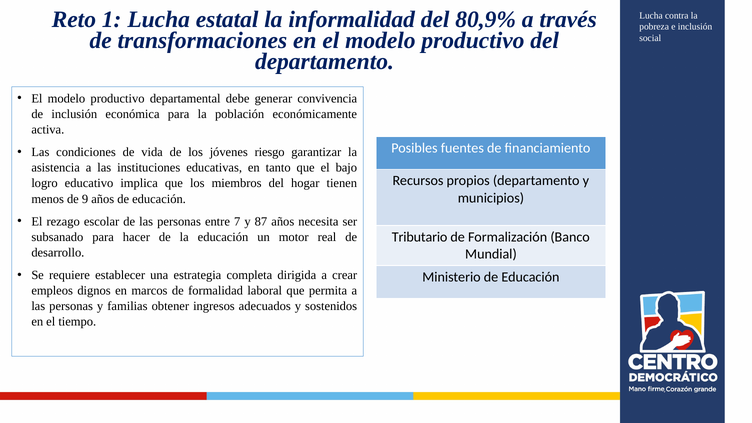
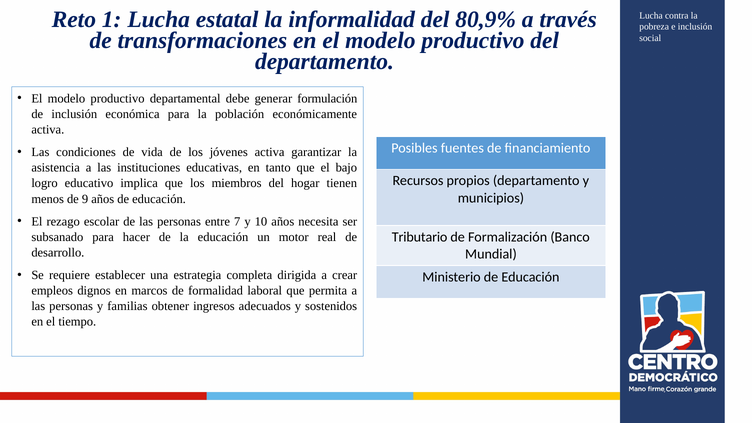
convivencia: convivencia -> formulación (327, 99)
jóvenes riesgo: riesgo -> activa (270, 152)
87: 87 -> 10 (261, 221)
